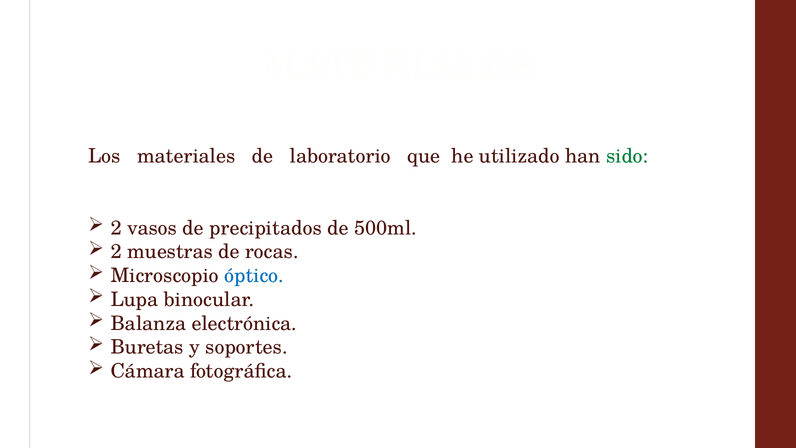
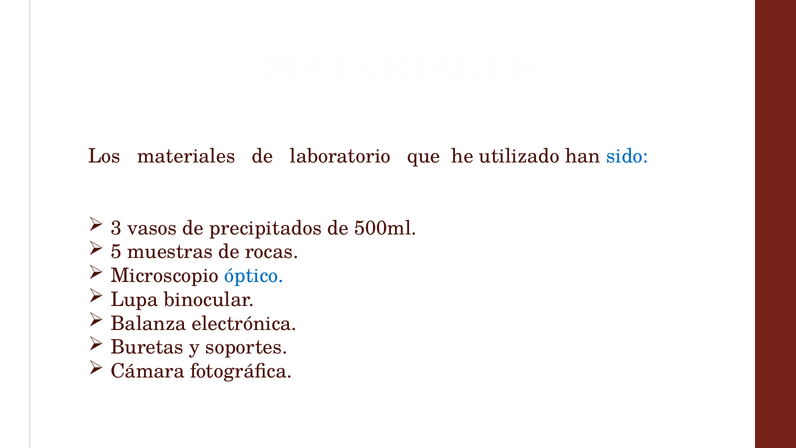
sido colour: green -> blue (627, 156)
2: 2 -> 3 (116, 228)
2: 2 -> 5 (116, 252)
